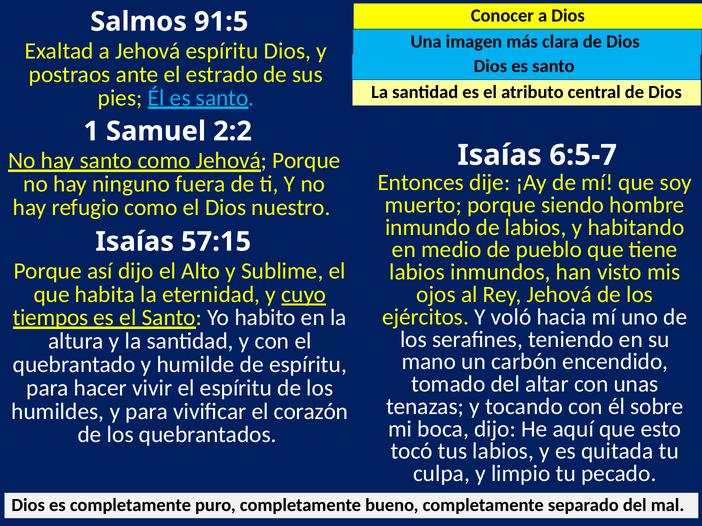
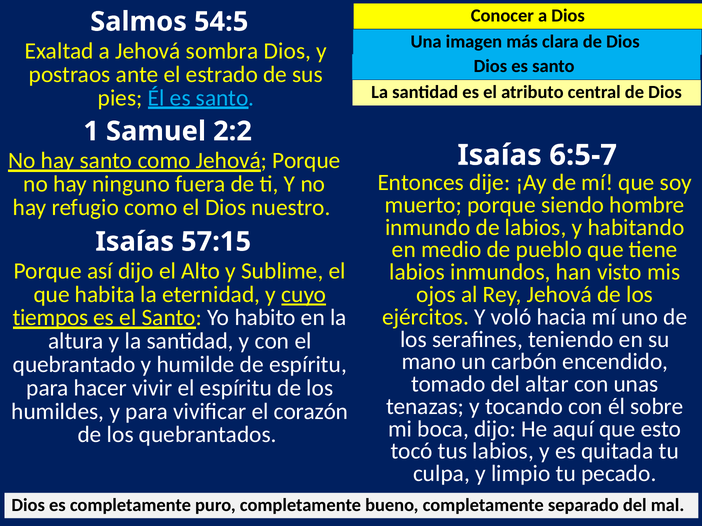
91:5: 91:5 -> 54:5 (221, 22)
Jehová espíritu: espíritu -> sombra (222, 51)
